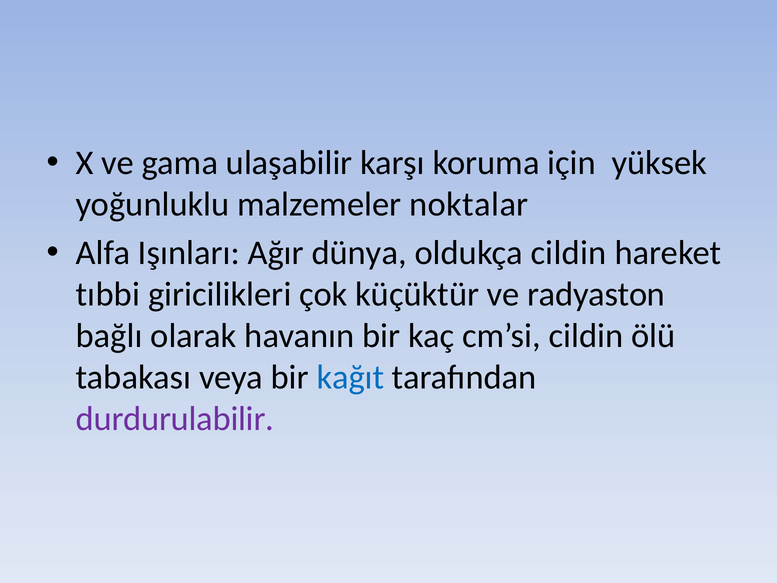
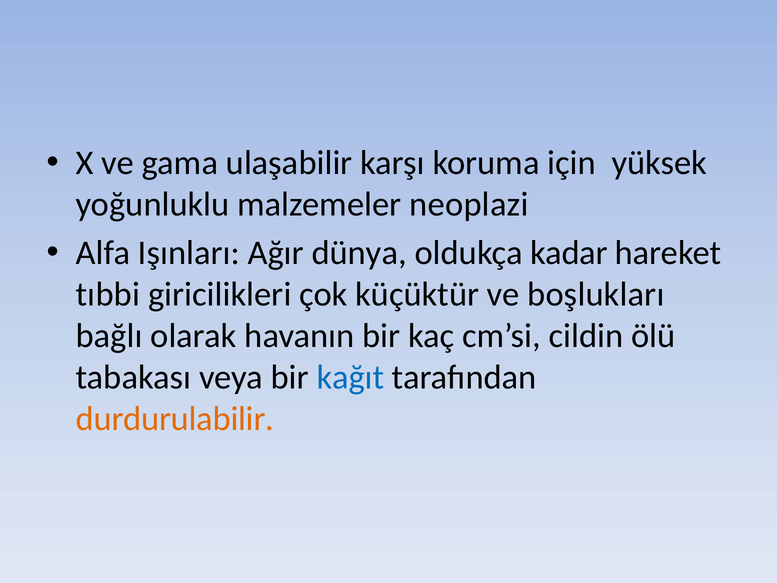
noktalar: noktalar -> neoplazi (469, 204)
oldukça cildin: cildin -> kadar (569, 253)
radyaston: radyaston -> boşlukları (596, 294)
durdurulabilir colour: purple -> orange (175, 419)
